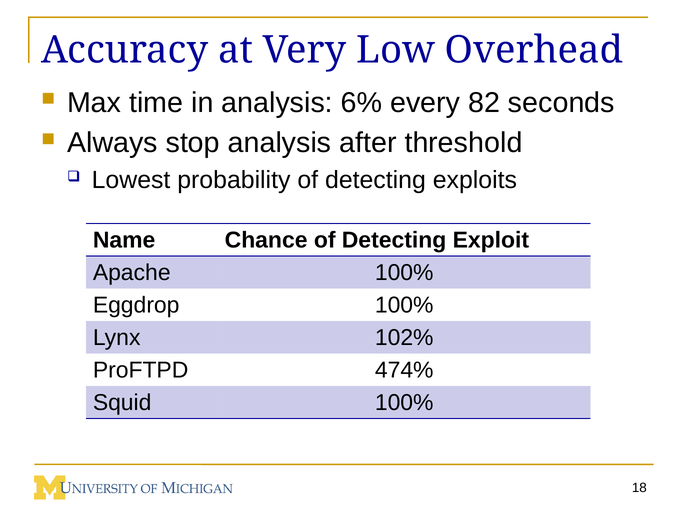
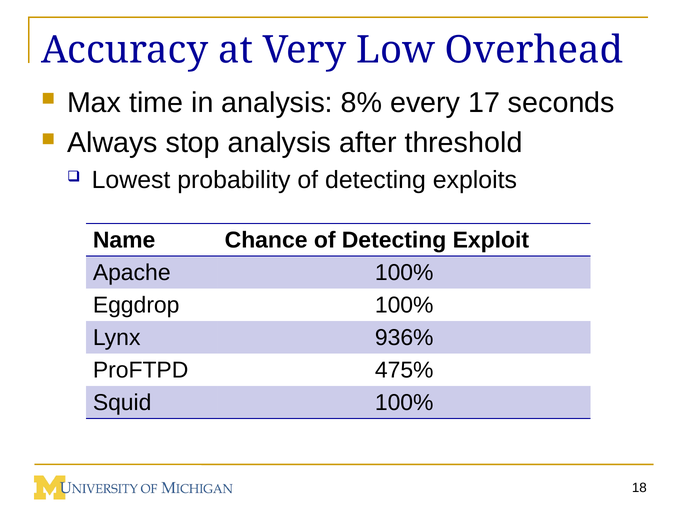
6%: 6% -> 8% (362, 103)
82: 82 -> 17 (484, 103)
102%: 102% -> 936% (404, 338)
474%: 474% -> 475% (404, 370)
